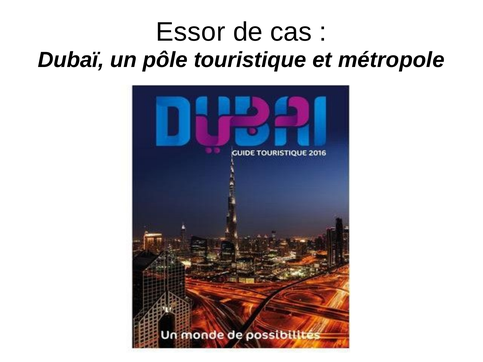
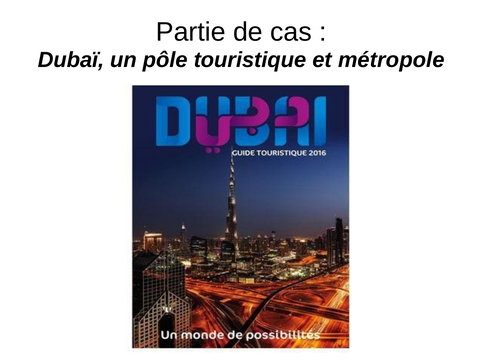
Essor: Essor -> Partie (191, 32)
